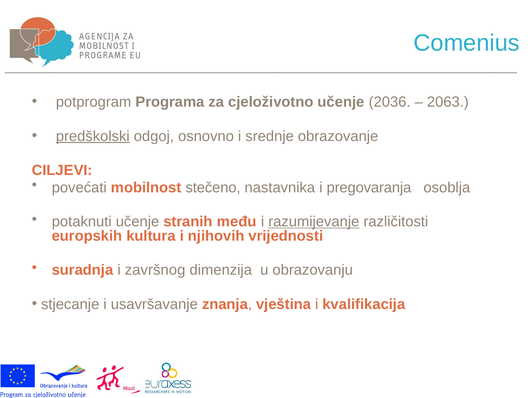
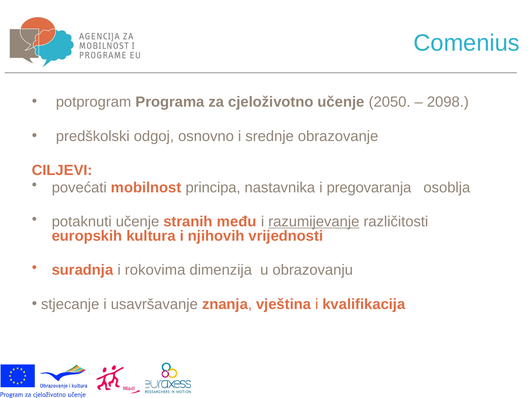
2036: 2036 -> 2050 (390, 102)
2063: 2063 -> 2098 (448, 102)
predškolski underline: present -> none (93, 136)
stečeno: stečeno -> principa (213, 188)
završnog: završnog -> rokovima (155, 270)
